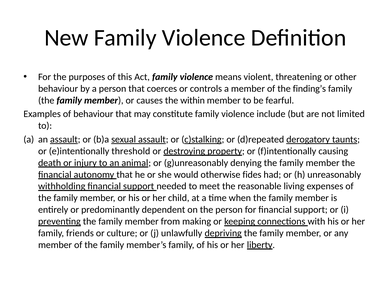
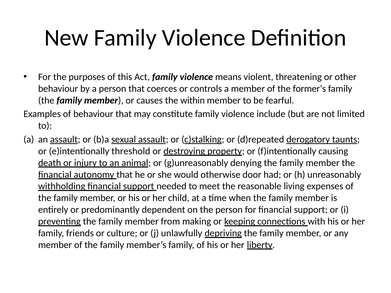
finding’s: finding’s -> former’s (309, 89)
fides: fides -> door (252, 175)
